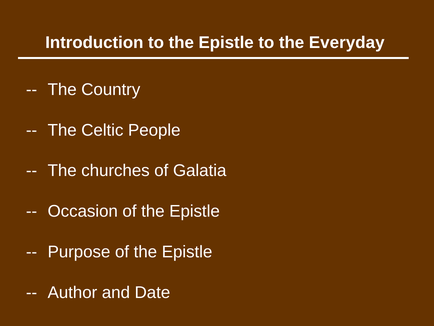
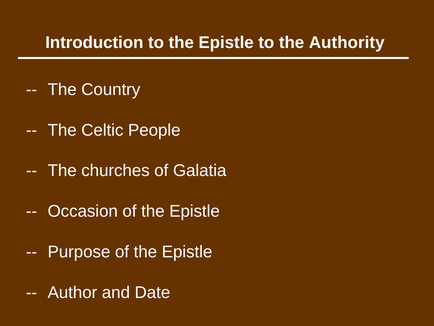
Everyday: Everyday -> Authority (347, 42)
